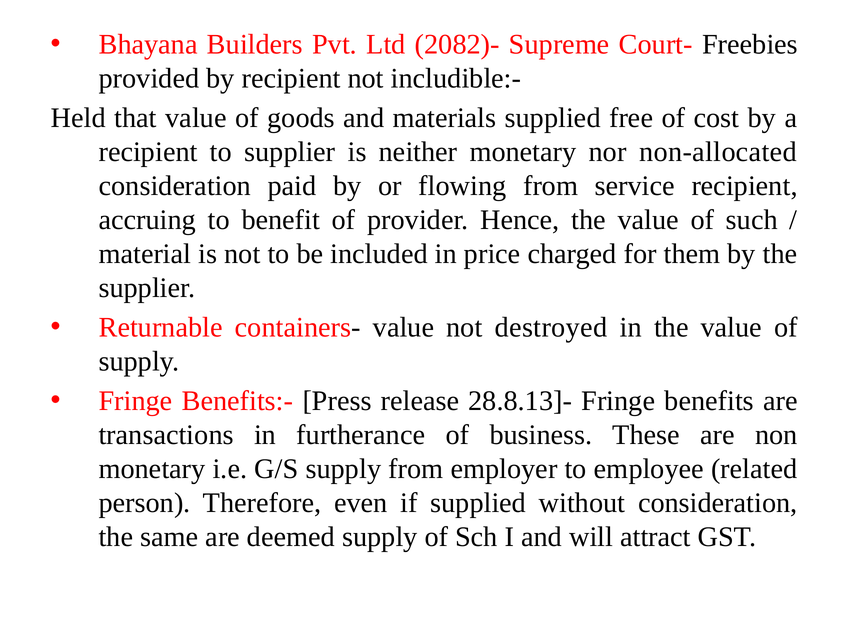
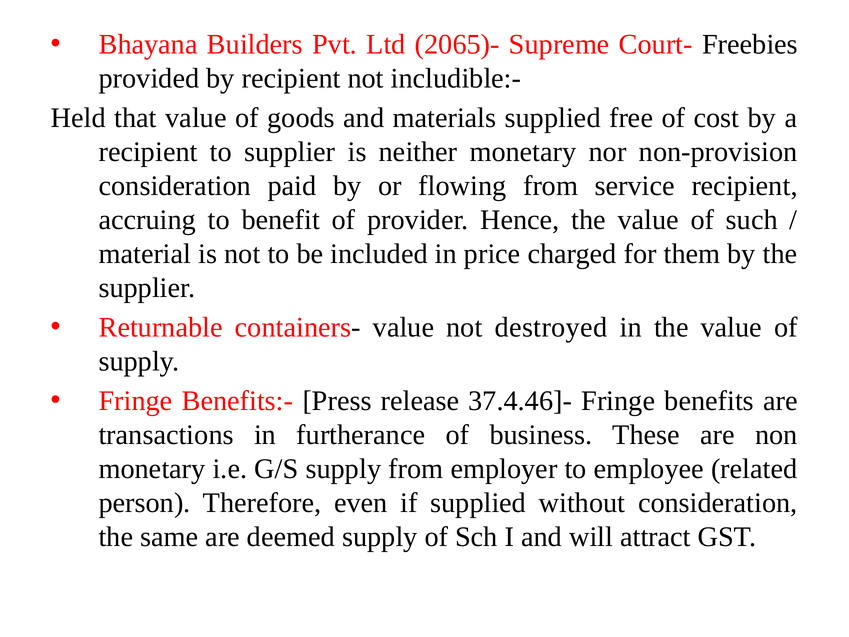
2082)-: 2082)- -> 2065)- (457, 44)
non-allocated: non-allocated -> non-provision (718, 152)
28.8.13]-: 28.8.13]- -> 37.4.46]- (520, 401)
